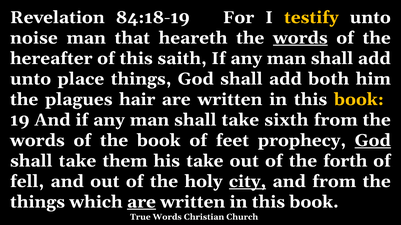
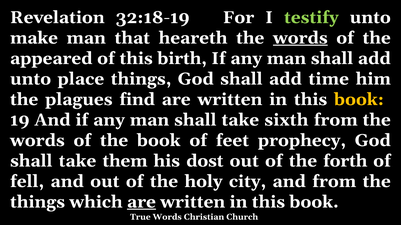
84:18-19: 84:18-19 -> 32:18-19 (153, 17)
testify colour: yellow -> light green (311, 17)
noise: noise -> make (34, 38)
hereafter: hereafter -> appeared (51, 59)
saith: saith -> birth (182, 59)
both: both -> time (329, 79)
hair: hair -> find (137, 100)
God underline: present -> none (373, 141)
his take: take -> dost (205, 161)
city underline: present -> none (247, 182)
